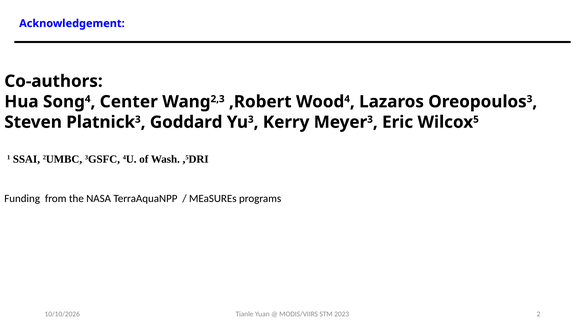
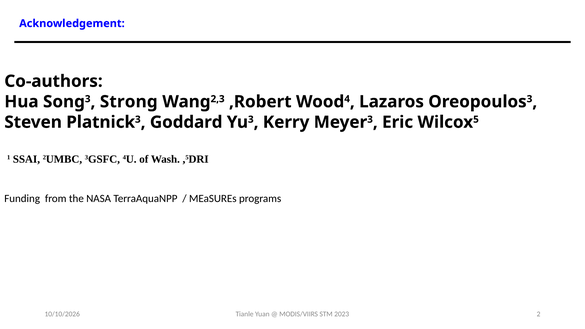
4: 4 -> 3 (88, 99)
Center: Center -> Strong (129, 102)
